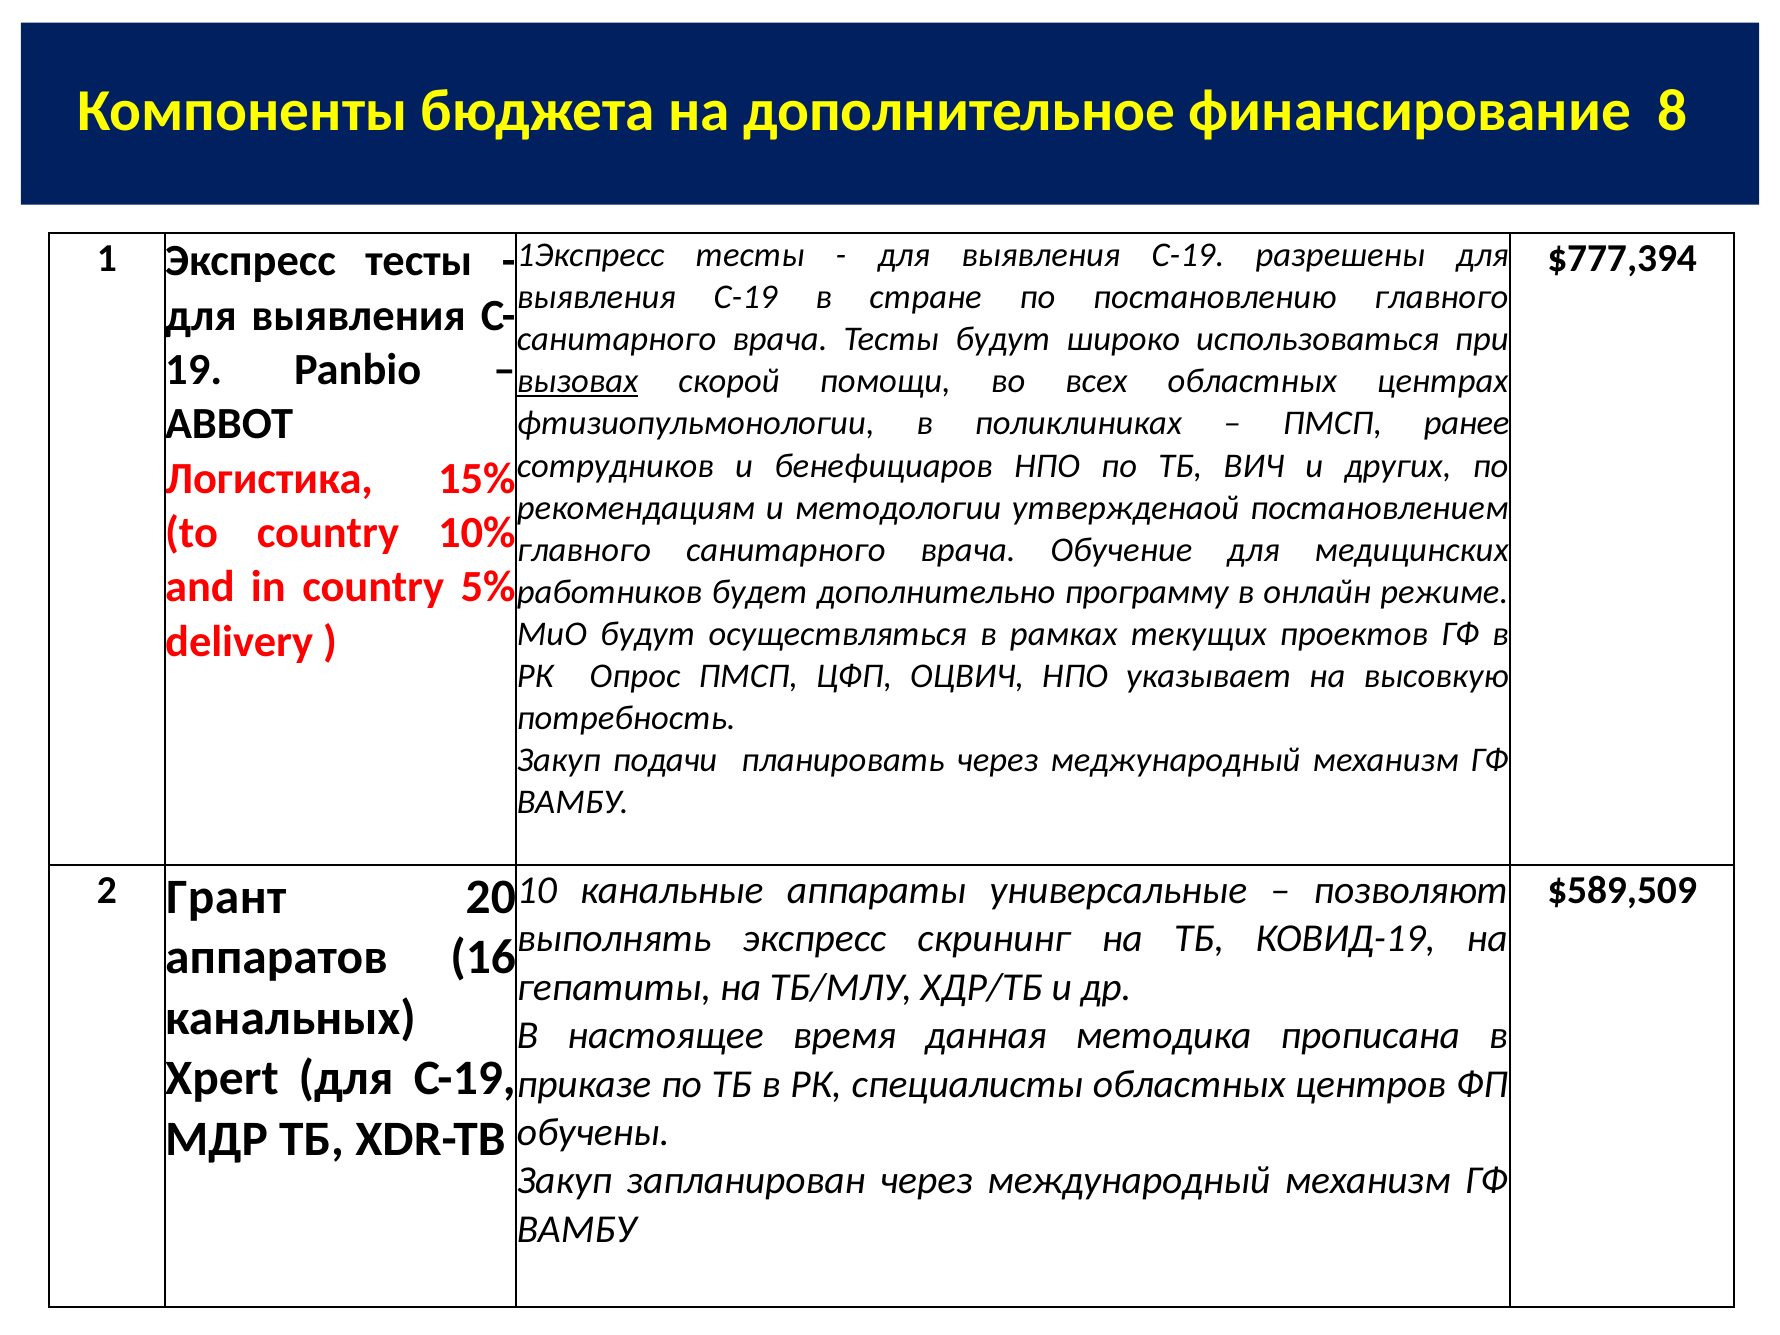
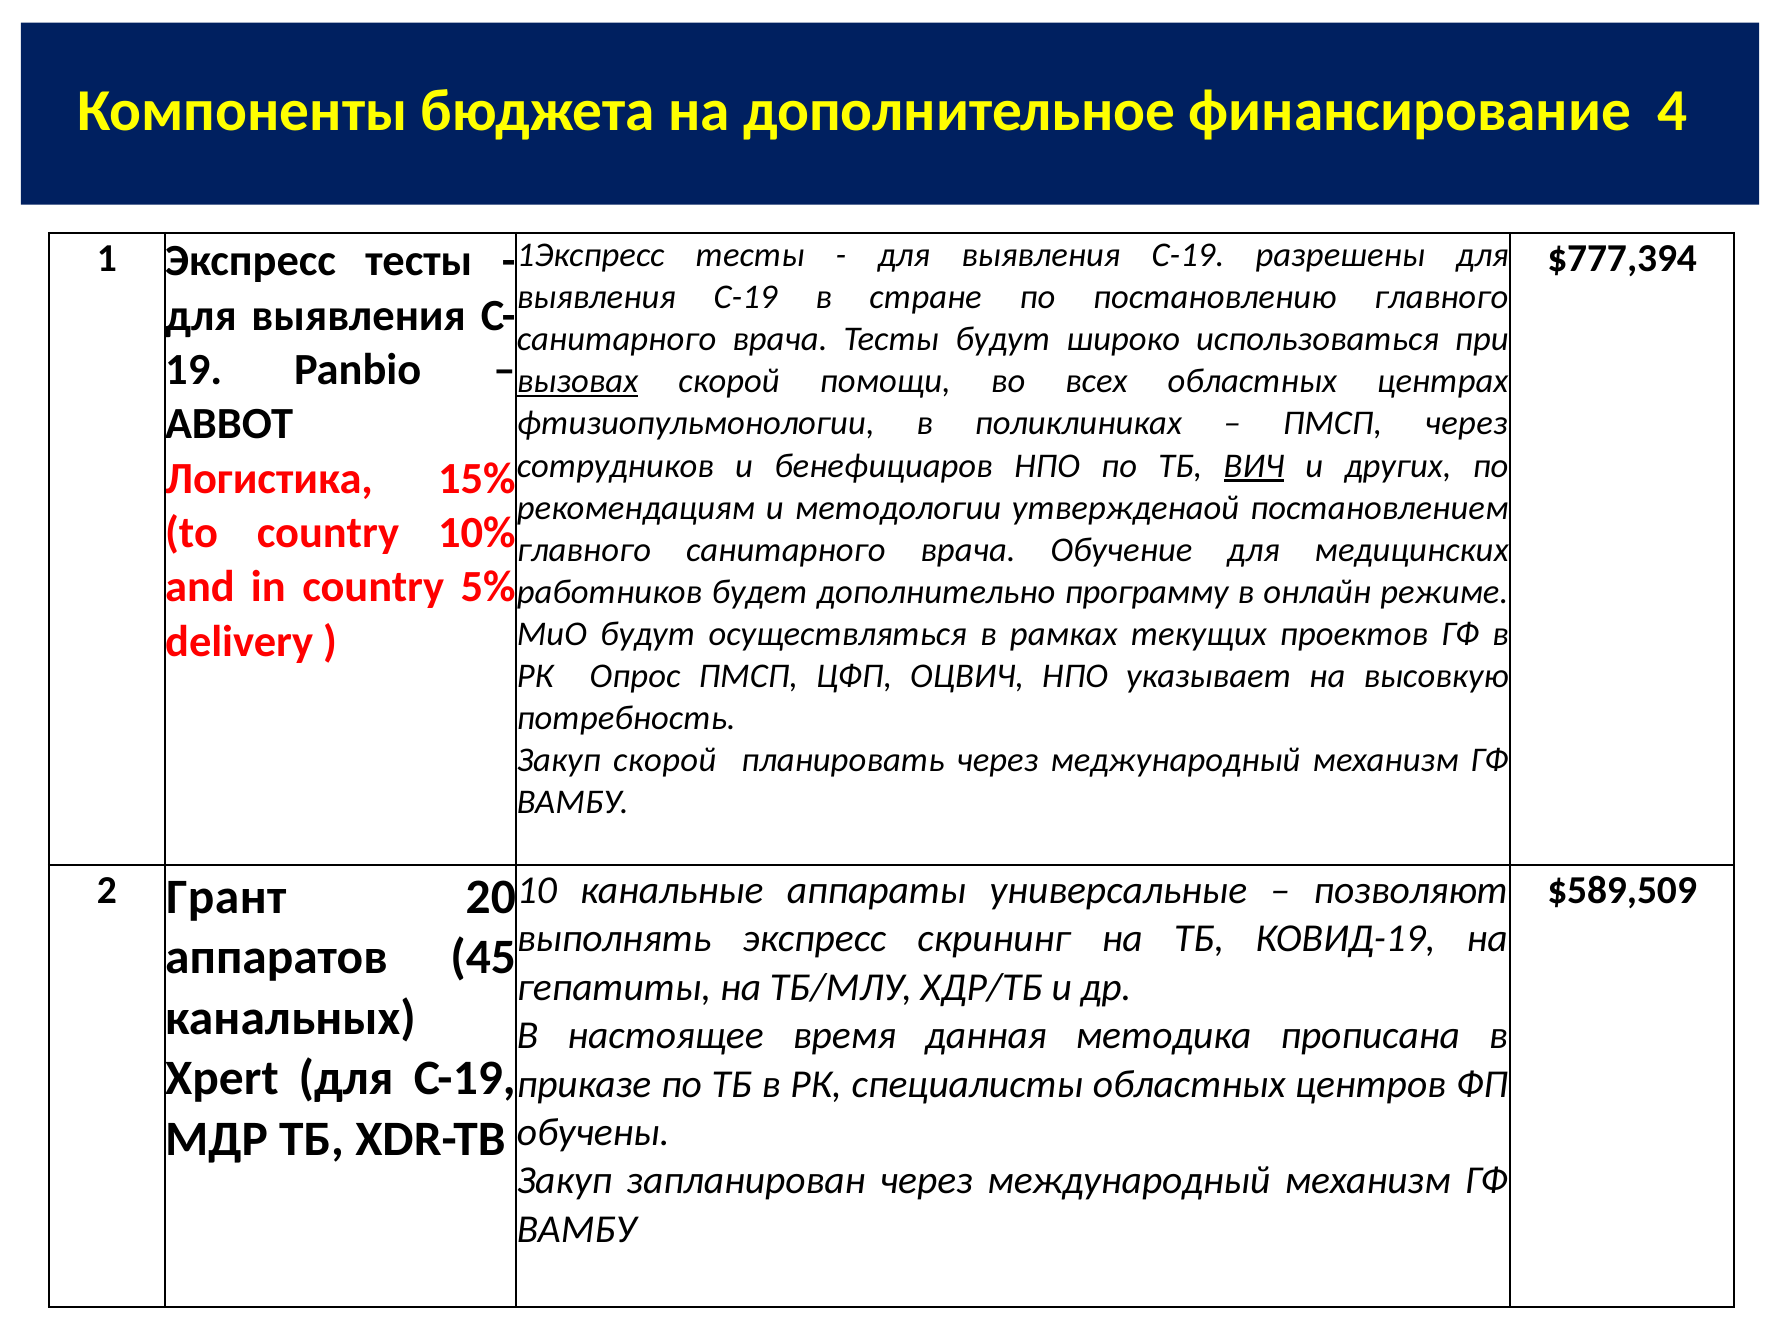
8: 8 -> 4 (1673, 111)
ПМСП ранее: ранее -> через (1466, 423)
ВИЧ underline: none -> present (1254, 466)
Закуп подачи: подачи -> скорой (665, 760)
16: 16 -> 45 (483, 957)
